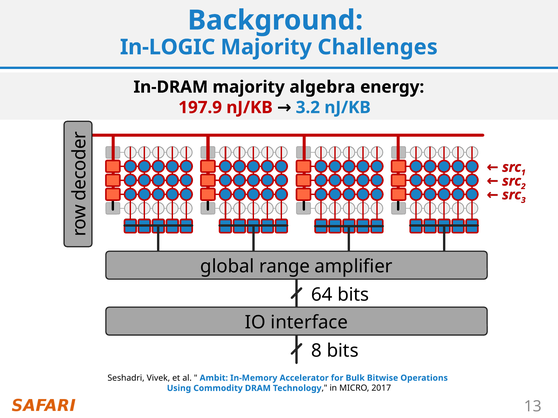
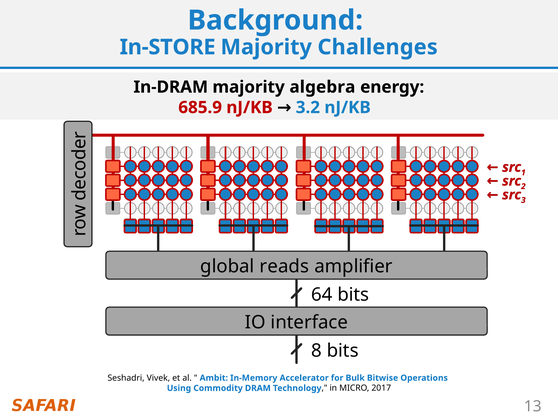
In-LOGIC: In-LOGIC -> In-STORE (168, 47)
197.9: 197.9 -> 685.9 (200, 108)
range: range -> reads (284, 267)
